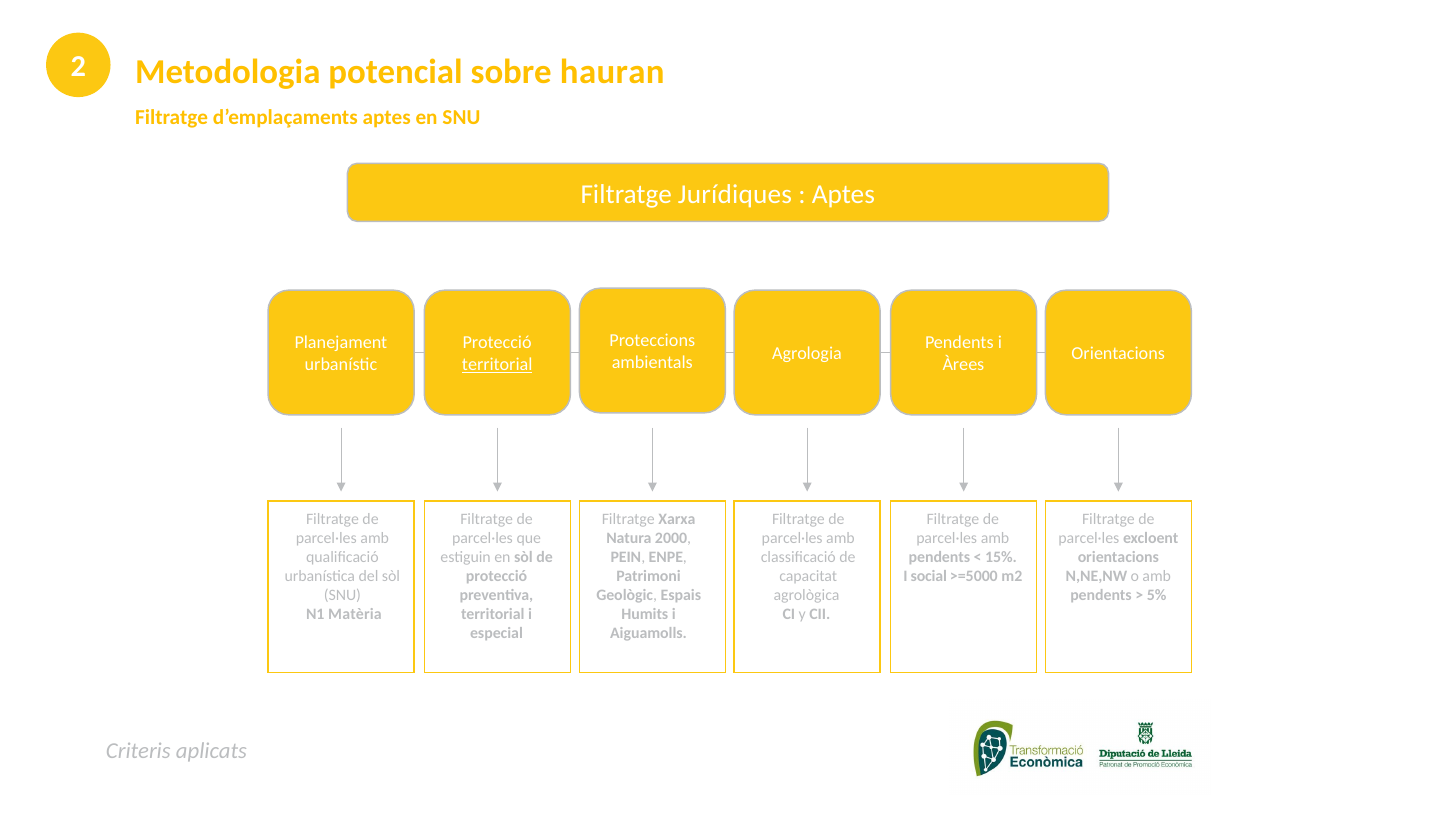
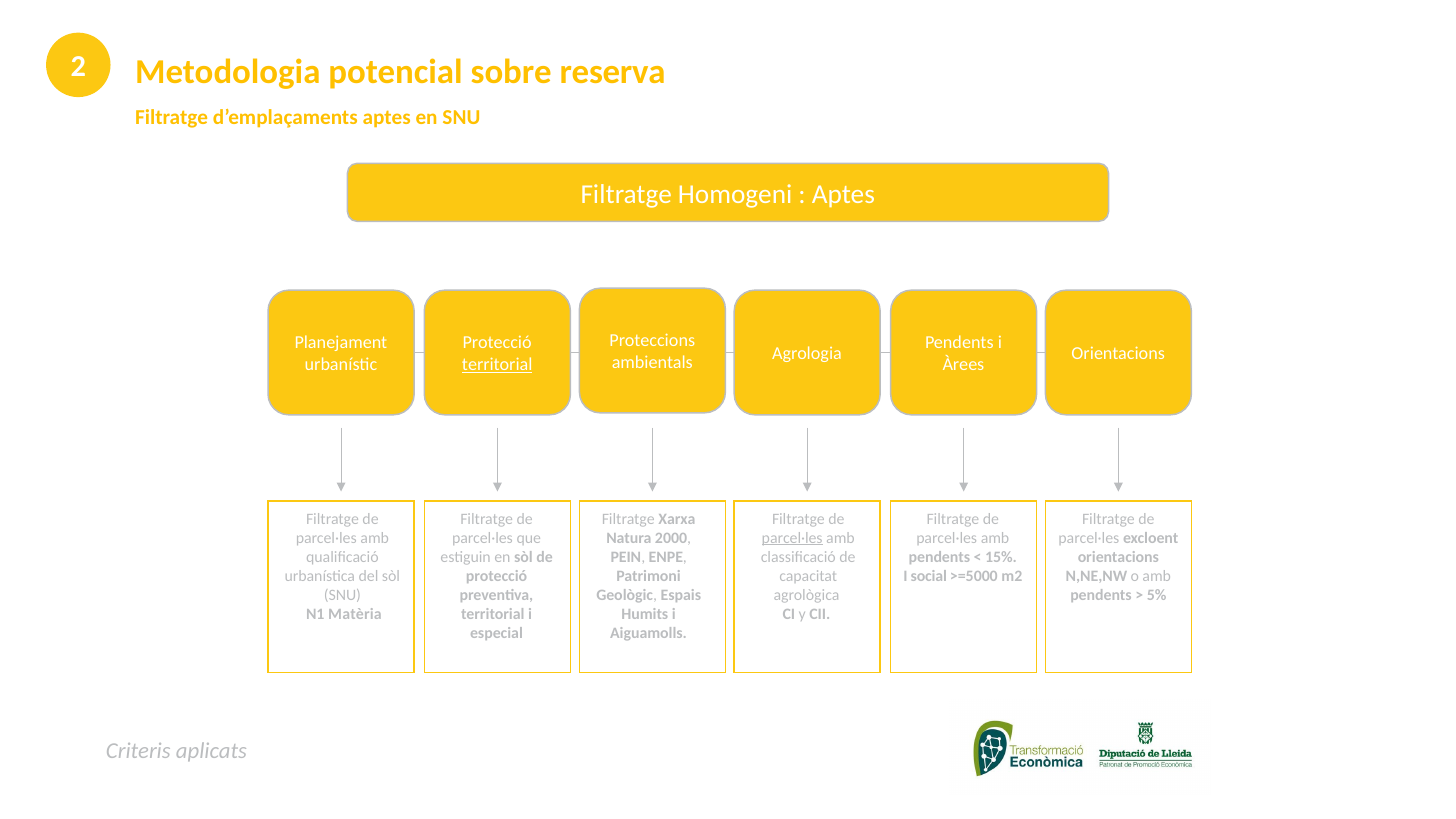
hauran: hauran -> reserva (613, 72)
Jurídiques: Jurídiques -> Homogeni (735, 194)
parcel·les underline: none -> present (792, 538)
